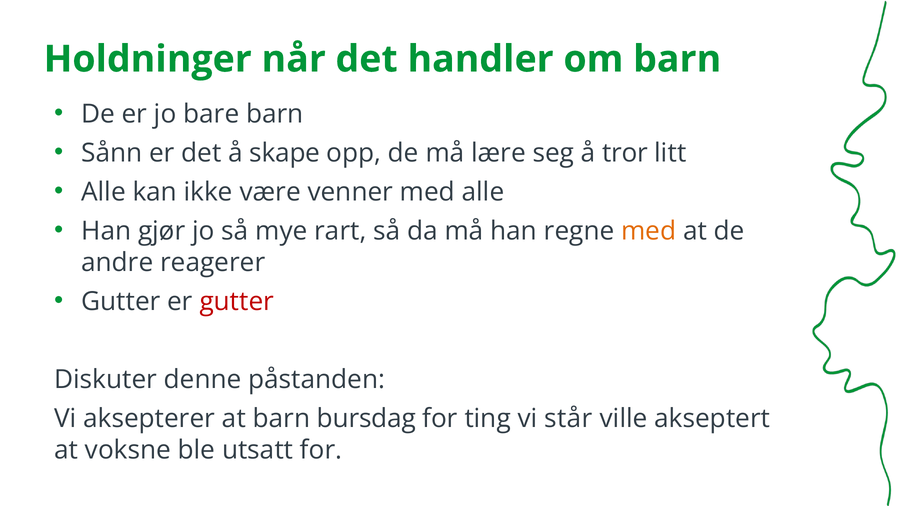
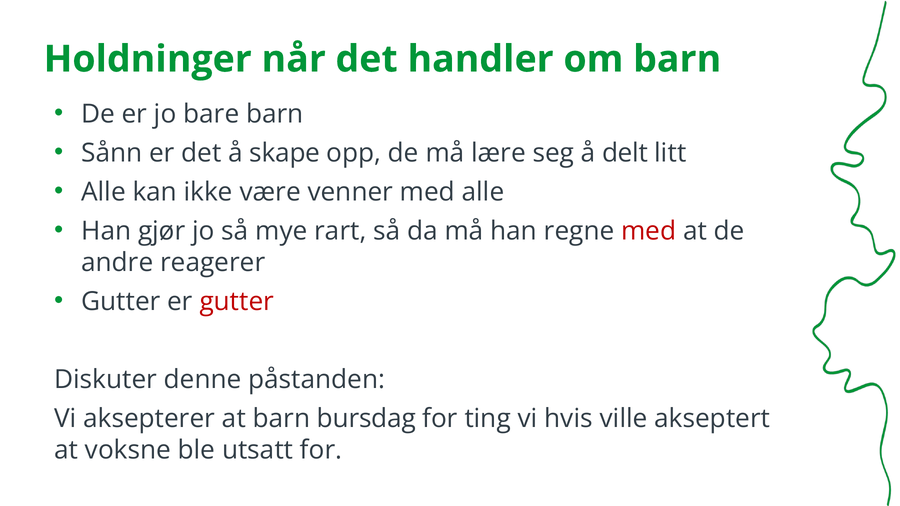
tror: tror -> delt (625, 153)
med colour: orange -> red (649, 231)
står: står -> hvis (568, 419)
